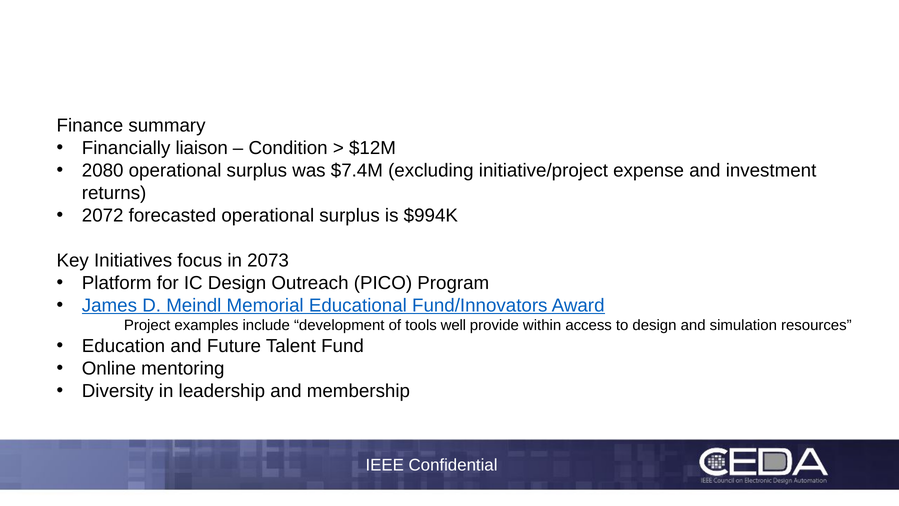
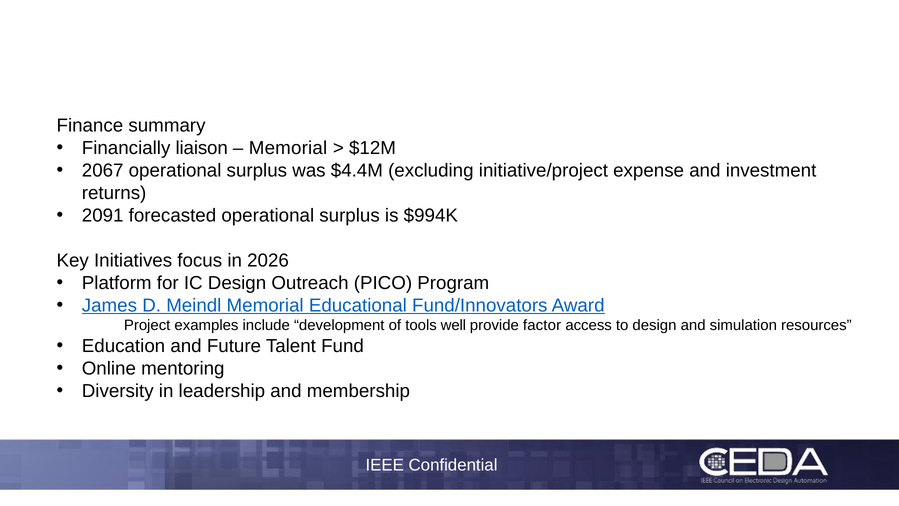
Condition: Condition -> Memorial (288, 148)
2080: 2080 -> 2067 (103, 170)
$7.4M: $7.4M -> $4.4M (357, 170)
2072: 2072 -> 2091 (103, 215)
2073: 2073 -> 2026 (268, 260)
within: within -> factor (542, 325)
